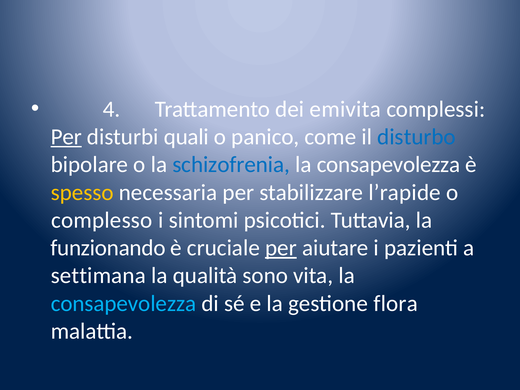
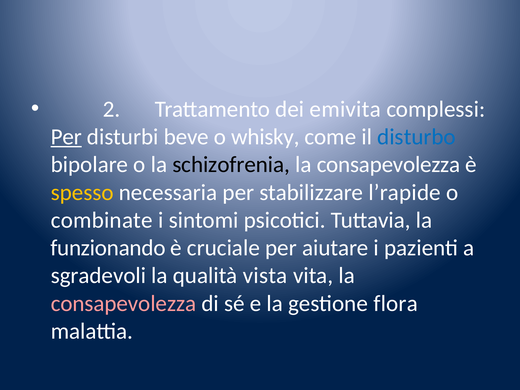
4: 4 -> 2 (111, 109)
quali: quali -> beve (186, 137)
panico: panico -> whisky (265, 137)
schizofrenia colour: blue -> black (231, 165)
complesso: complesso -> combinate (102, 220)
per underline: present -> none (281, 248)
settimana: settimana -> sgradevoli (98, 276)
sono: sono -> vista (265, 276)
consapevolezza colour: light blue -> pink (123, 303)
